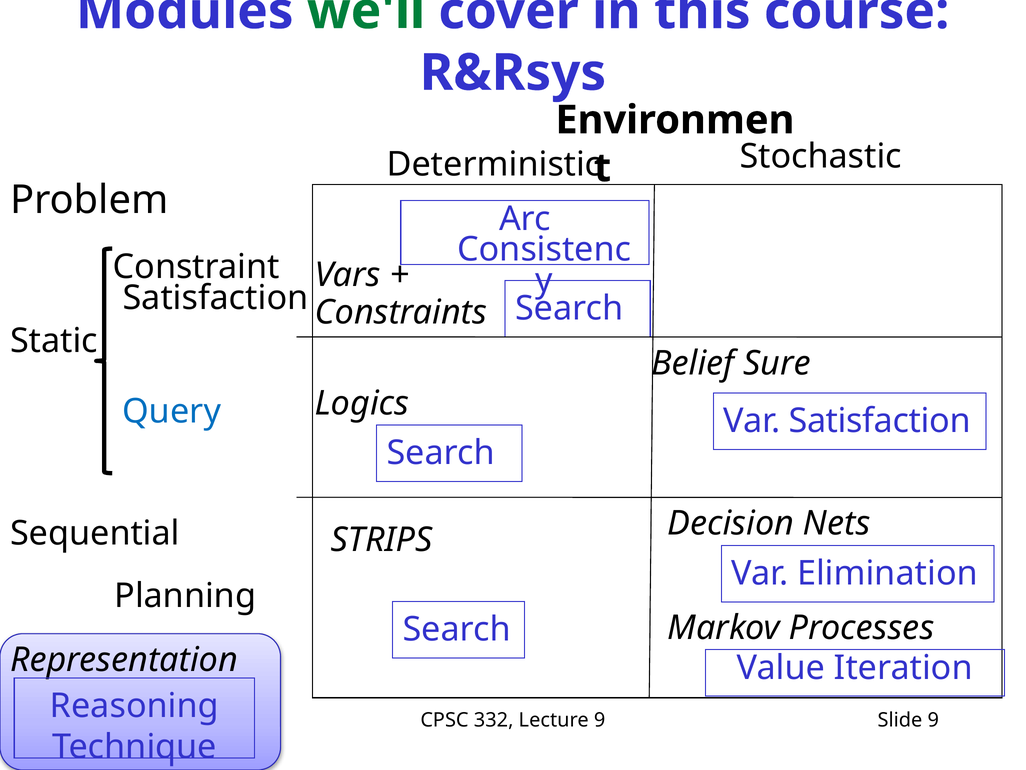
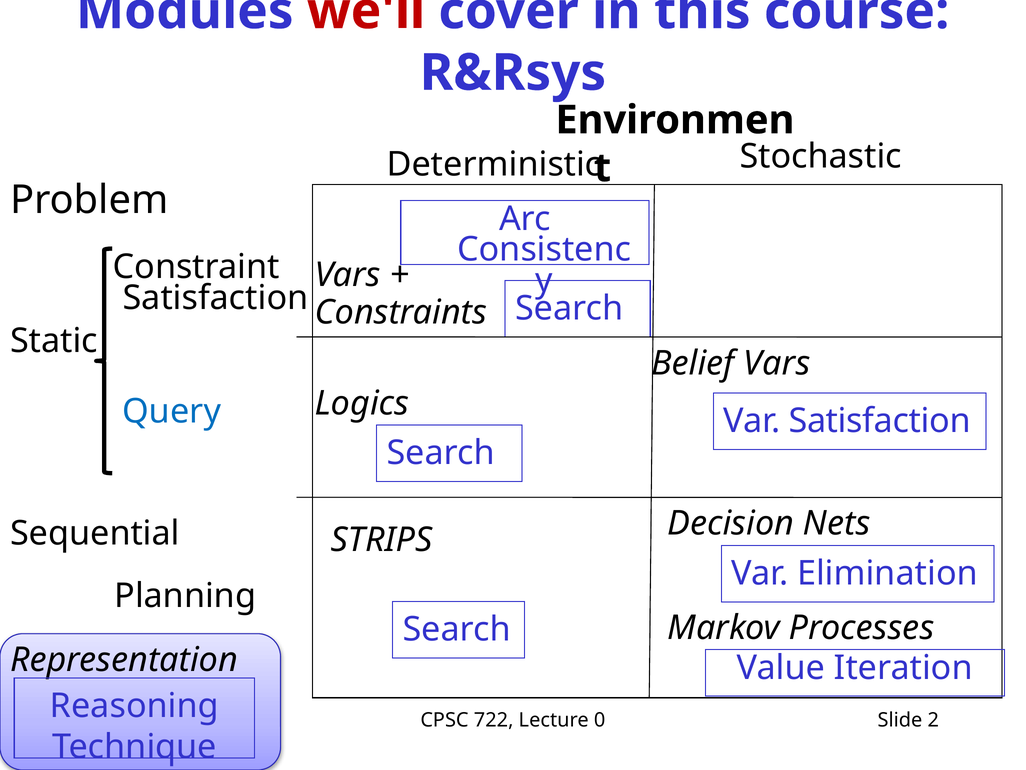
we'll colour: green -> red (366, 11)
Belief Sure: Sure -> Vars (777, 363)
332: 332 -> 722 (494, 720)
Lecture 9: 9 -> 0 (600, 720)
Slide 9: 9 -> 2 (933, 720)
